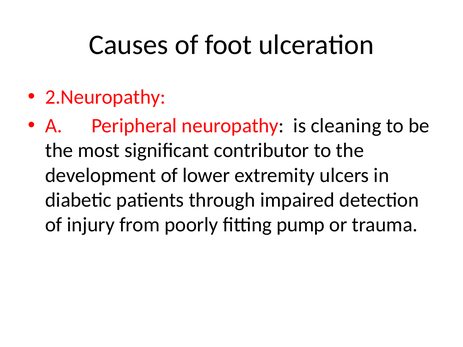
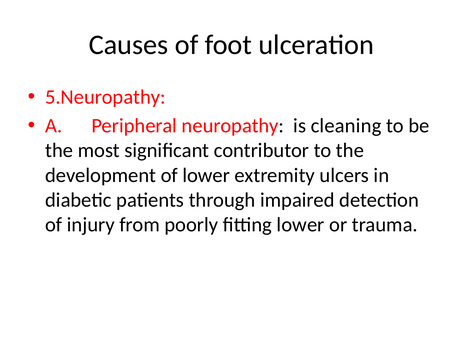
2.Neuropathy: 2.Neuropathy -> 5.Neuropathy (105, 97)
fitting pump: pump -> lower (301, 225)
